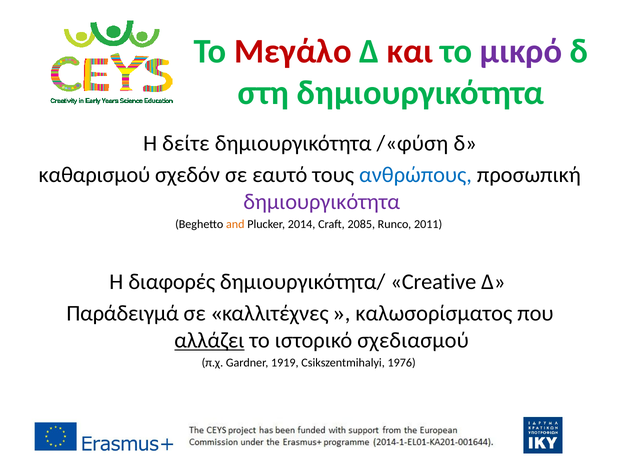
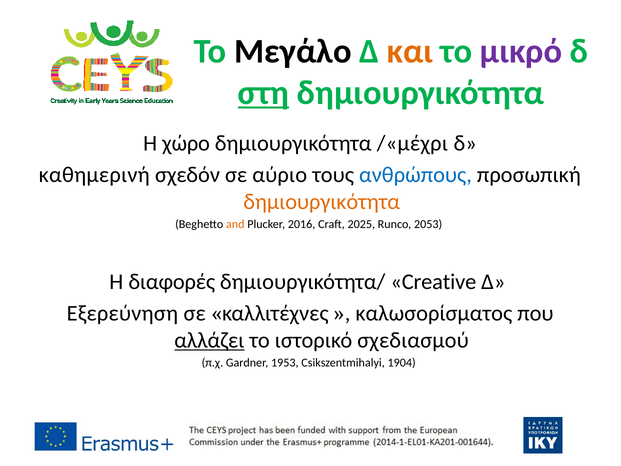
Μεγάλο colour: red -> black (293, 51)
και colour: red -> orange (410, 51)
στη underline: none -> present (263, 93)
δείτε: δείτε -> χώρο (186, 143)
/«φύση: /«φύση -> /«μέχρι (412, 143)
καθαρισμού: καθαρισμού -> καθημερινή (94, 175)
εαυτό: εαυτό -> αύριο (280, 175)
δημιουργικότητα colour: purple -> orange (322, 202)
2014: 2014 -> 2016 (302, 224)
2085: 2085 -> 2025 (361, 224)
2011: 2011 -> 2053 (428, 224)
Παράδειγμά: Παράδειγμά -> Εξερεύνηση (122, 313)
1919: 1919 -> 1953 (285, 363)
1976: 1976 -> 1904 (402, 363)
